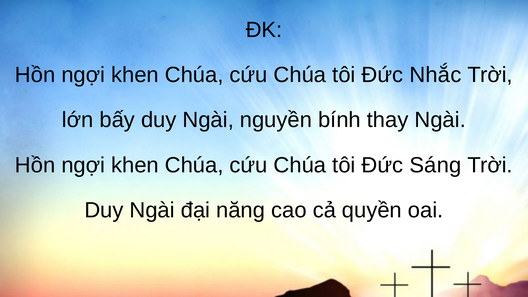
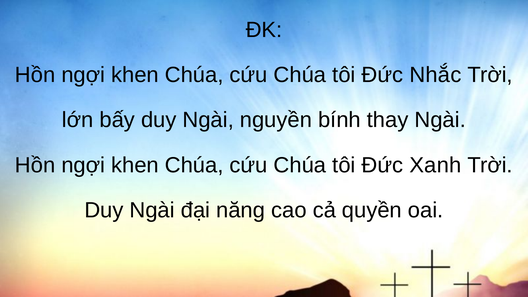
Sáng: Sáng -> Xanh (435, 165)
